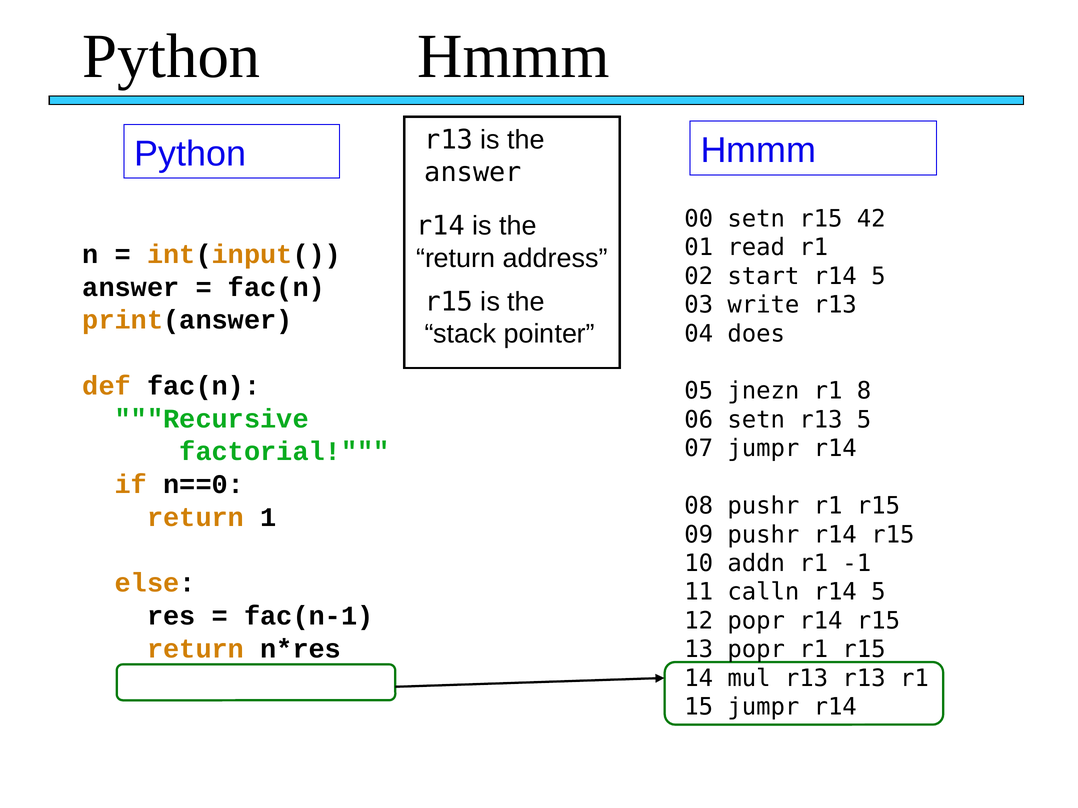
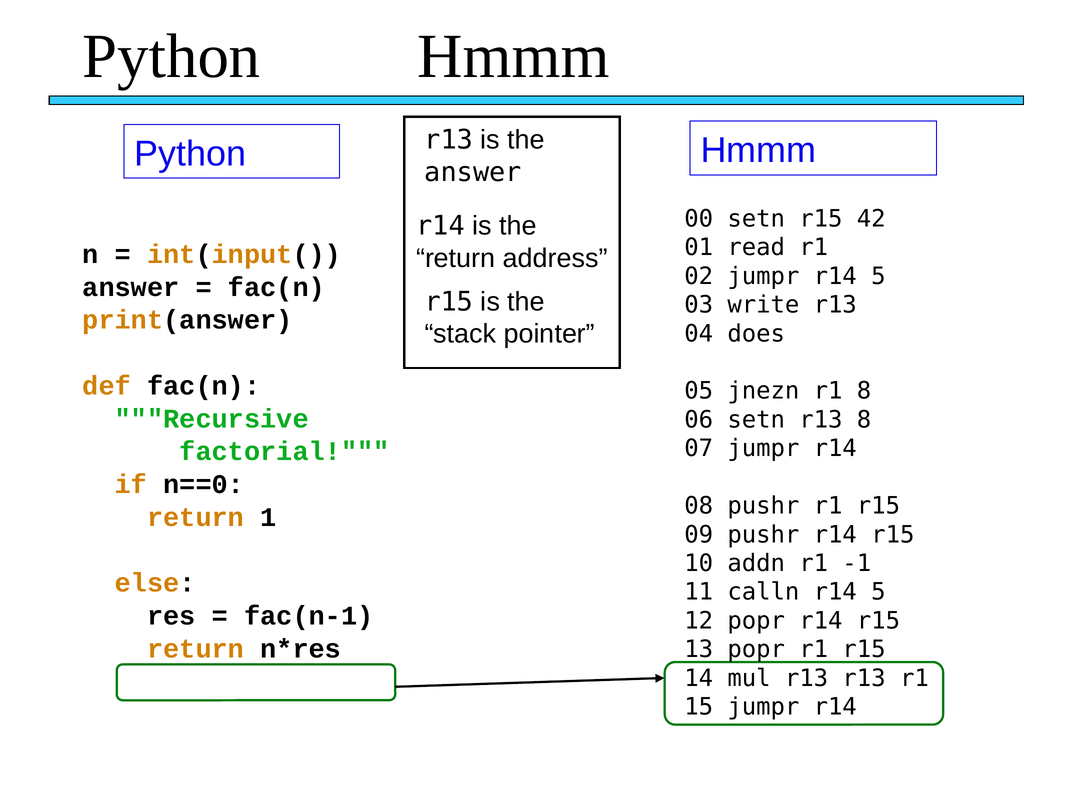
02 start: start -> jumpr (763, 276)
r13 5: 5 -> 8 (864, 420)
